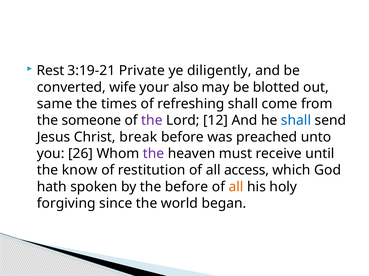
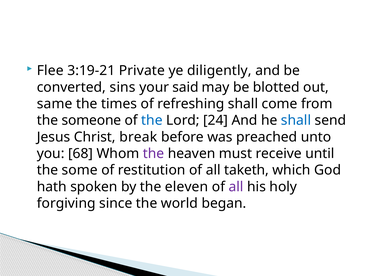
Rest: Rest -> Flee (50, 71)
wife: wife -> sins (123, 87)
also: also -> said (185, 87)
the colour: purple -> blue (152, 121)
12: 12 -> 24 (216, 121)
26: 26 -> 68 (81, 154)
know: know -> some (80, 171)
access: access -> taketh (247, 171)
the before: before -> eleven (187, 187)
all colour: orange -> purple (236, 187)
